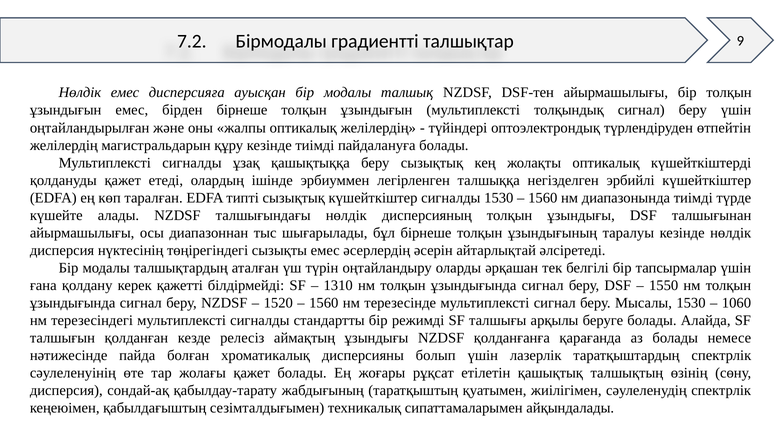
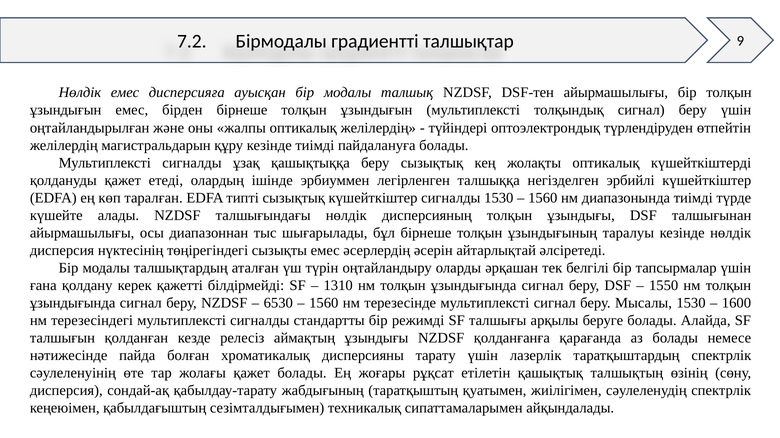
1520: 1520 -> 6530 (278, 303)
1060: 1060 -> 1600 (736, 303)
болып: болып -> тарату (436, 356)
